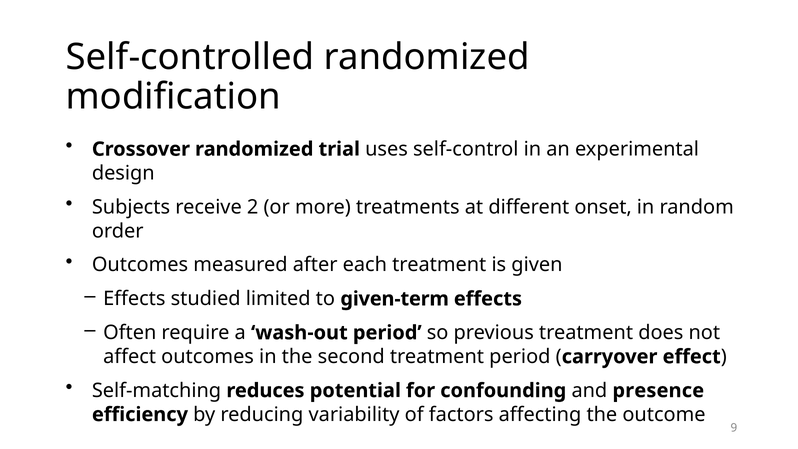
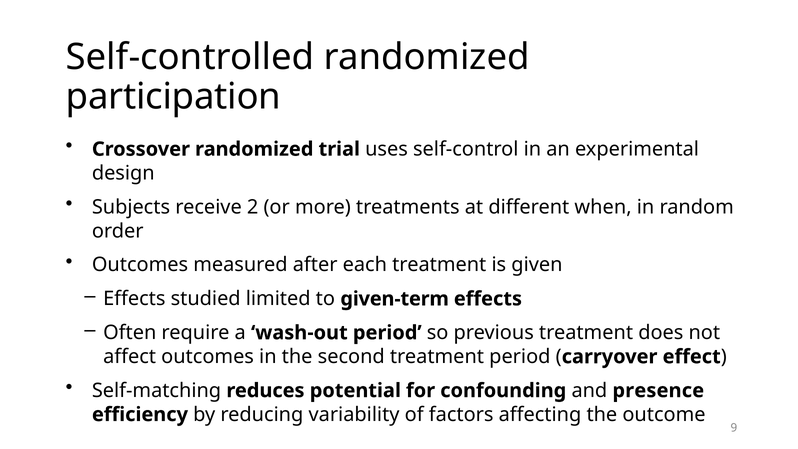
modification: modification -> participation (173, 97)
onset: onset -> when (603, 207)
